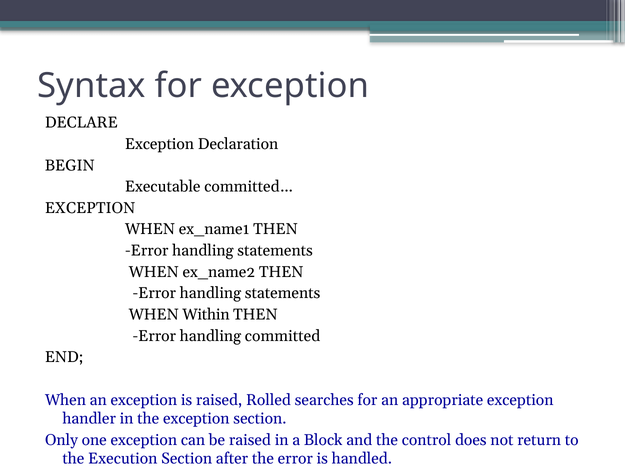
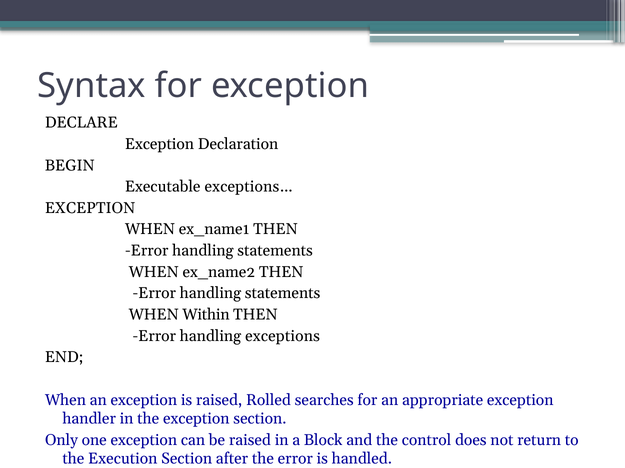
committed…: committed… -> exceptions… (248, 187)
committed: committed -> exceptions (283, 337)
